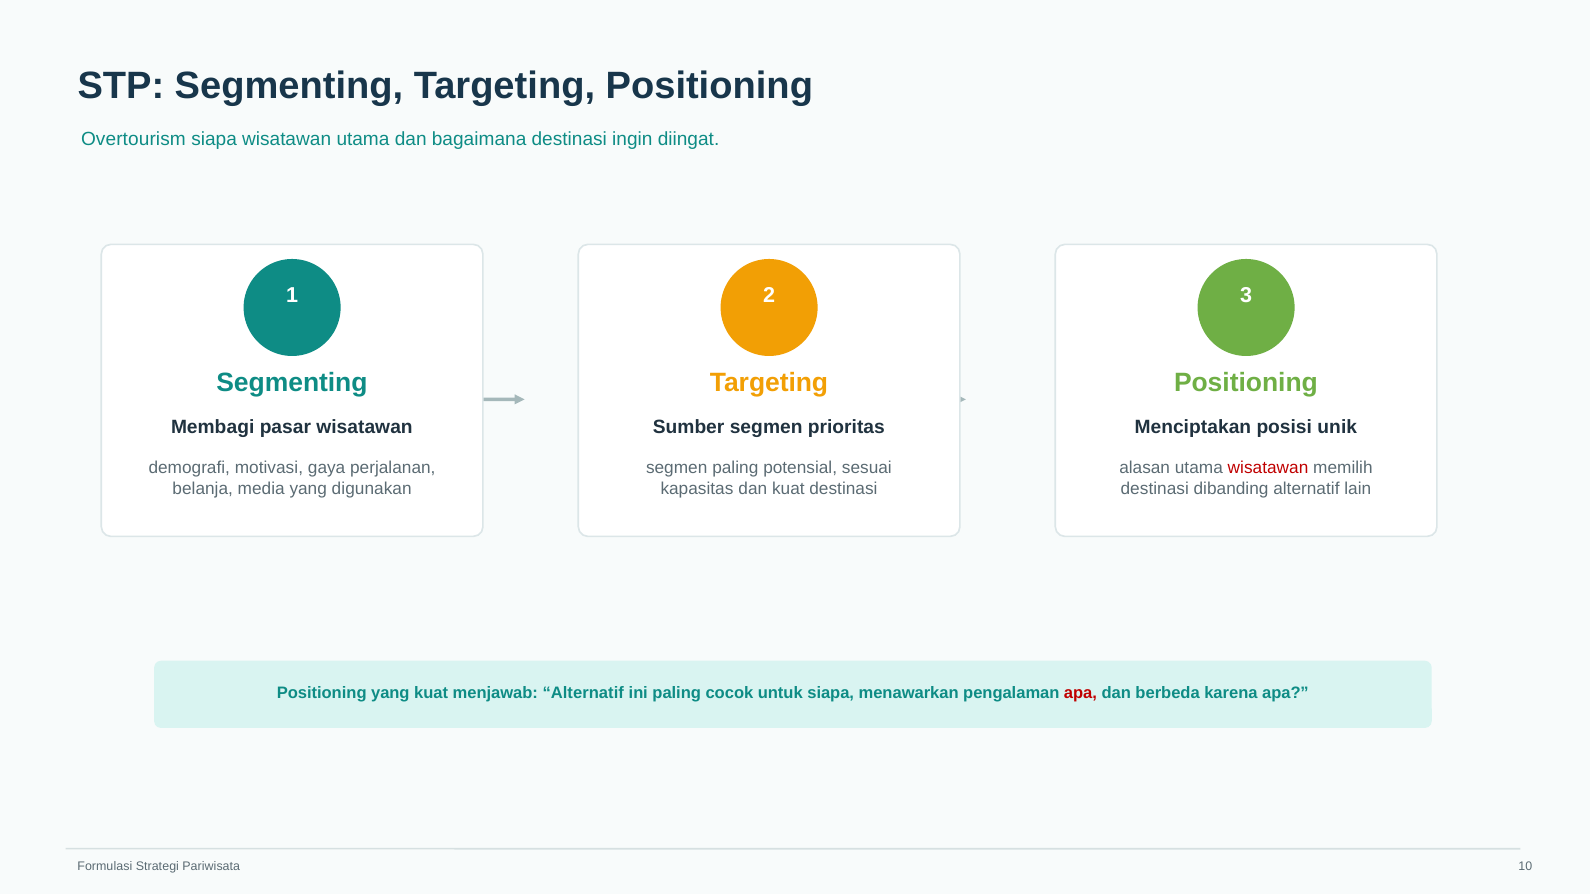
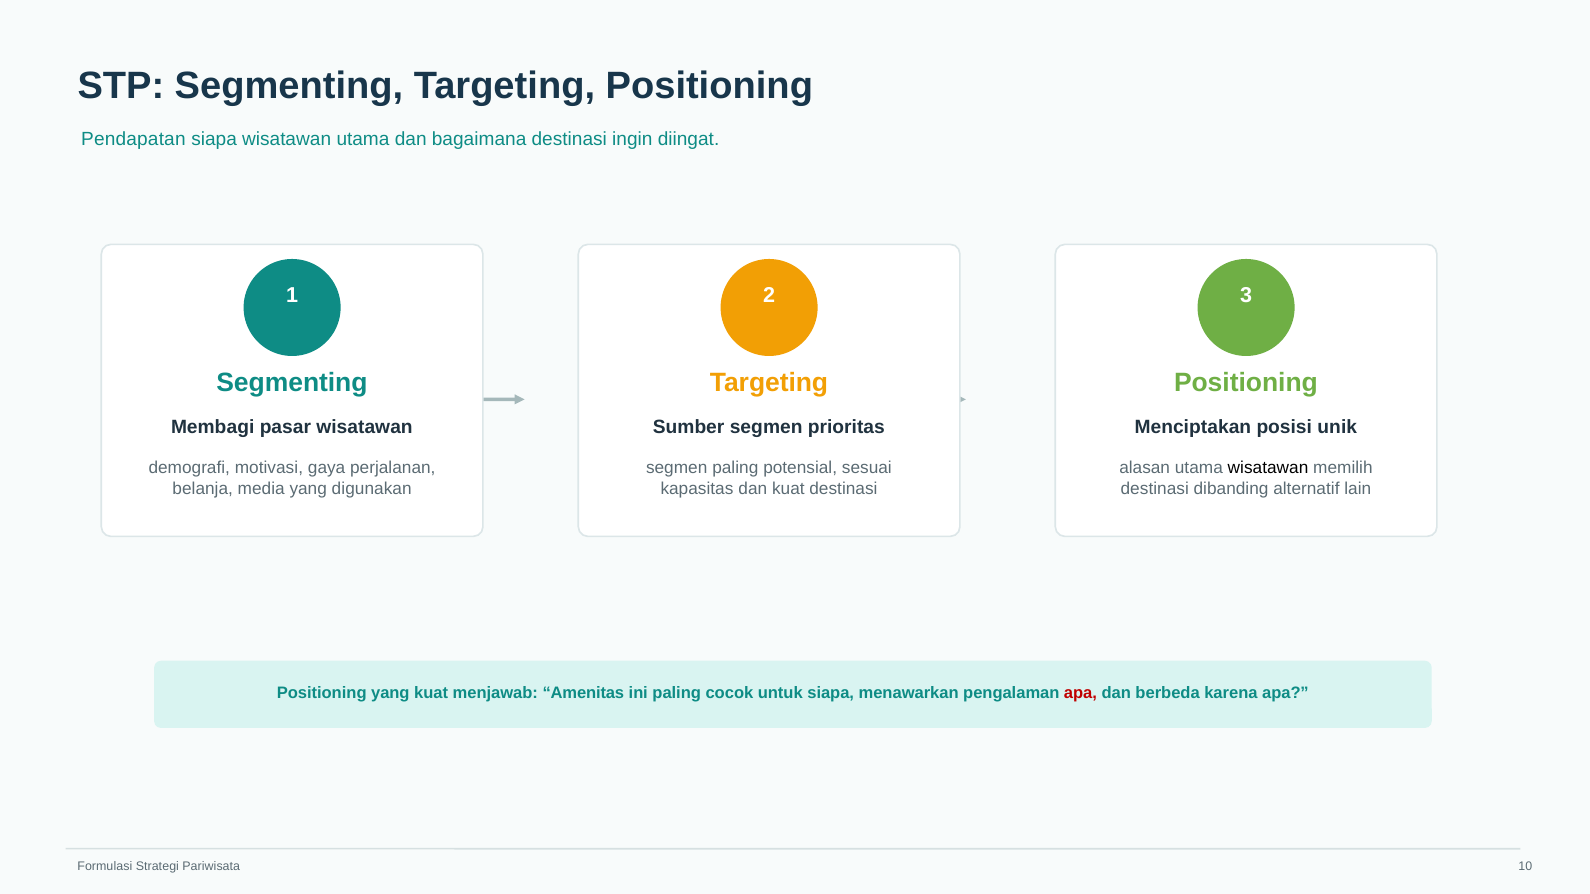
Overtourism: Overtourism -> Pendapatan (133, 140)
wisatawan colour: red -> black (1268, 468)
menjawab Alternatif: Alternatif -> Amenitas (583, 693)
